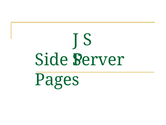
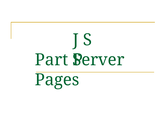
Side: Side -> Part (52, 60)
